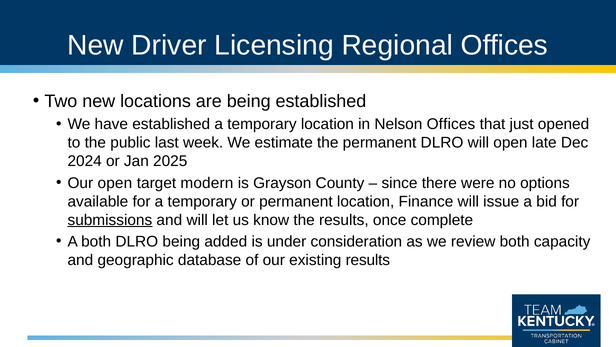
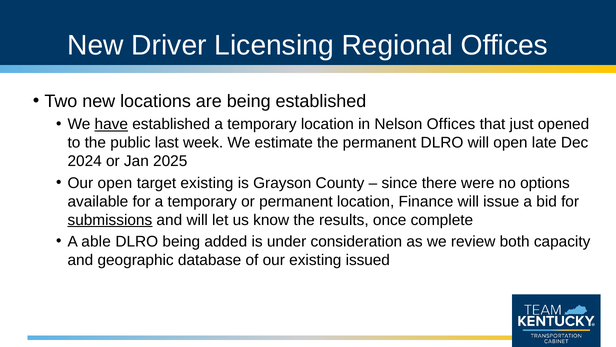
have underline: none -> present (111, 124)
target modern: modern -> existing (207, 183)
A both: both -> able (96, 241)
existing results: results -> issued (368, 260)
